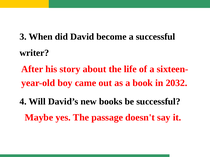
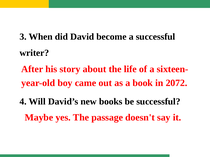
2032: 2032 -> 2072 (176, 83)
